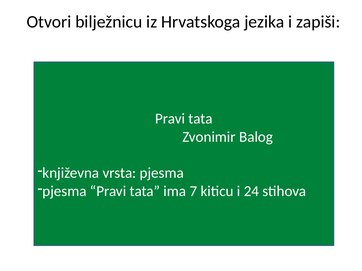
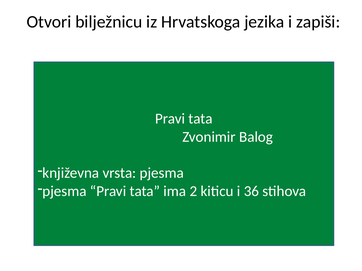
7: 7 -> 2 (193, 191)
24: 24 -> 36 (251, 191)
